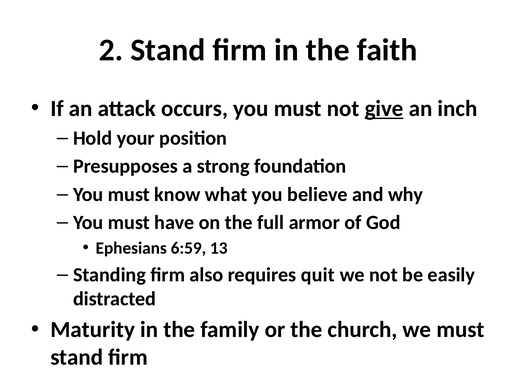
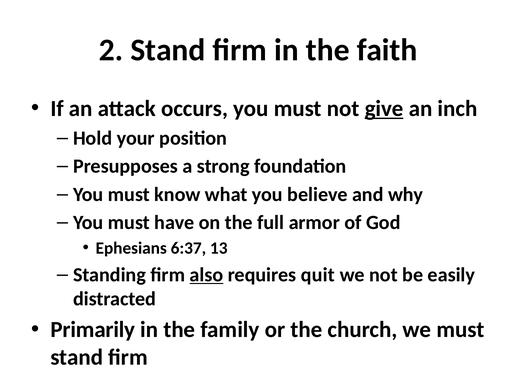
6:59: 6:59 -> 6:37 (188, 248)
also underline: none -> present (206, 275)
Maturity: Maturity -> Primarily (93, 329)
